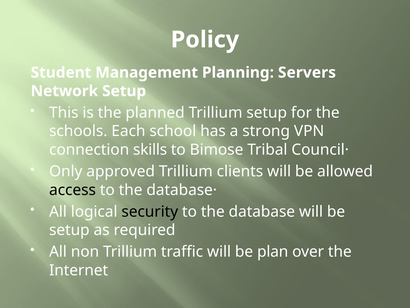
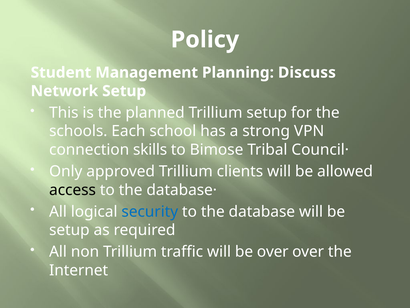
Servers: Servers -> Discuss (307, 72)
security colour: black -> blue (150, 211)
be plan: plan -> over (273, 251)
